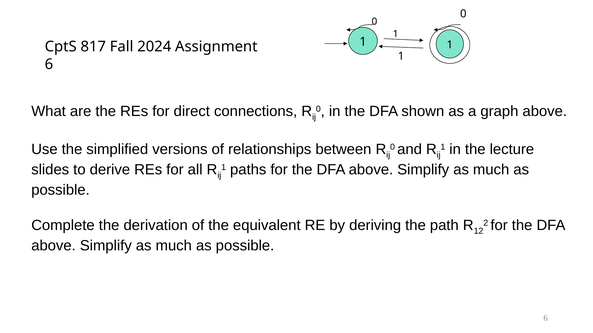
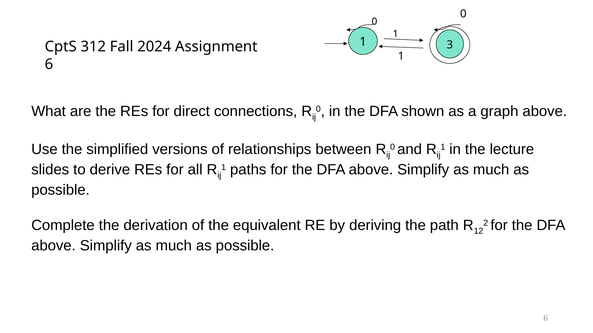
1: 1 -> 3 (450, 45)
817: 817 -> 312 (93, 47)
